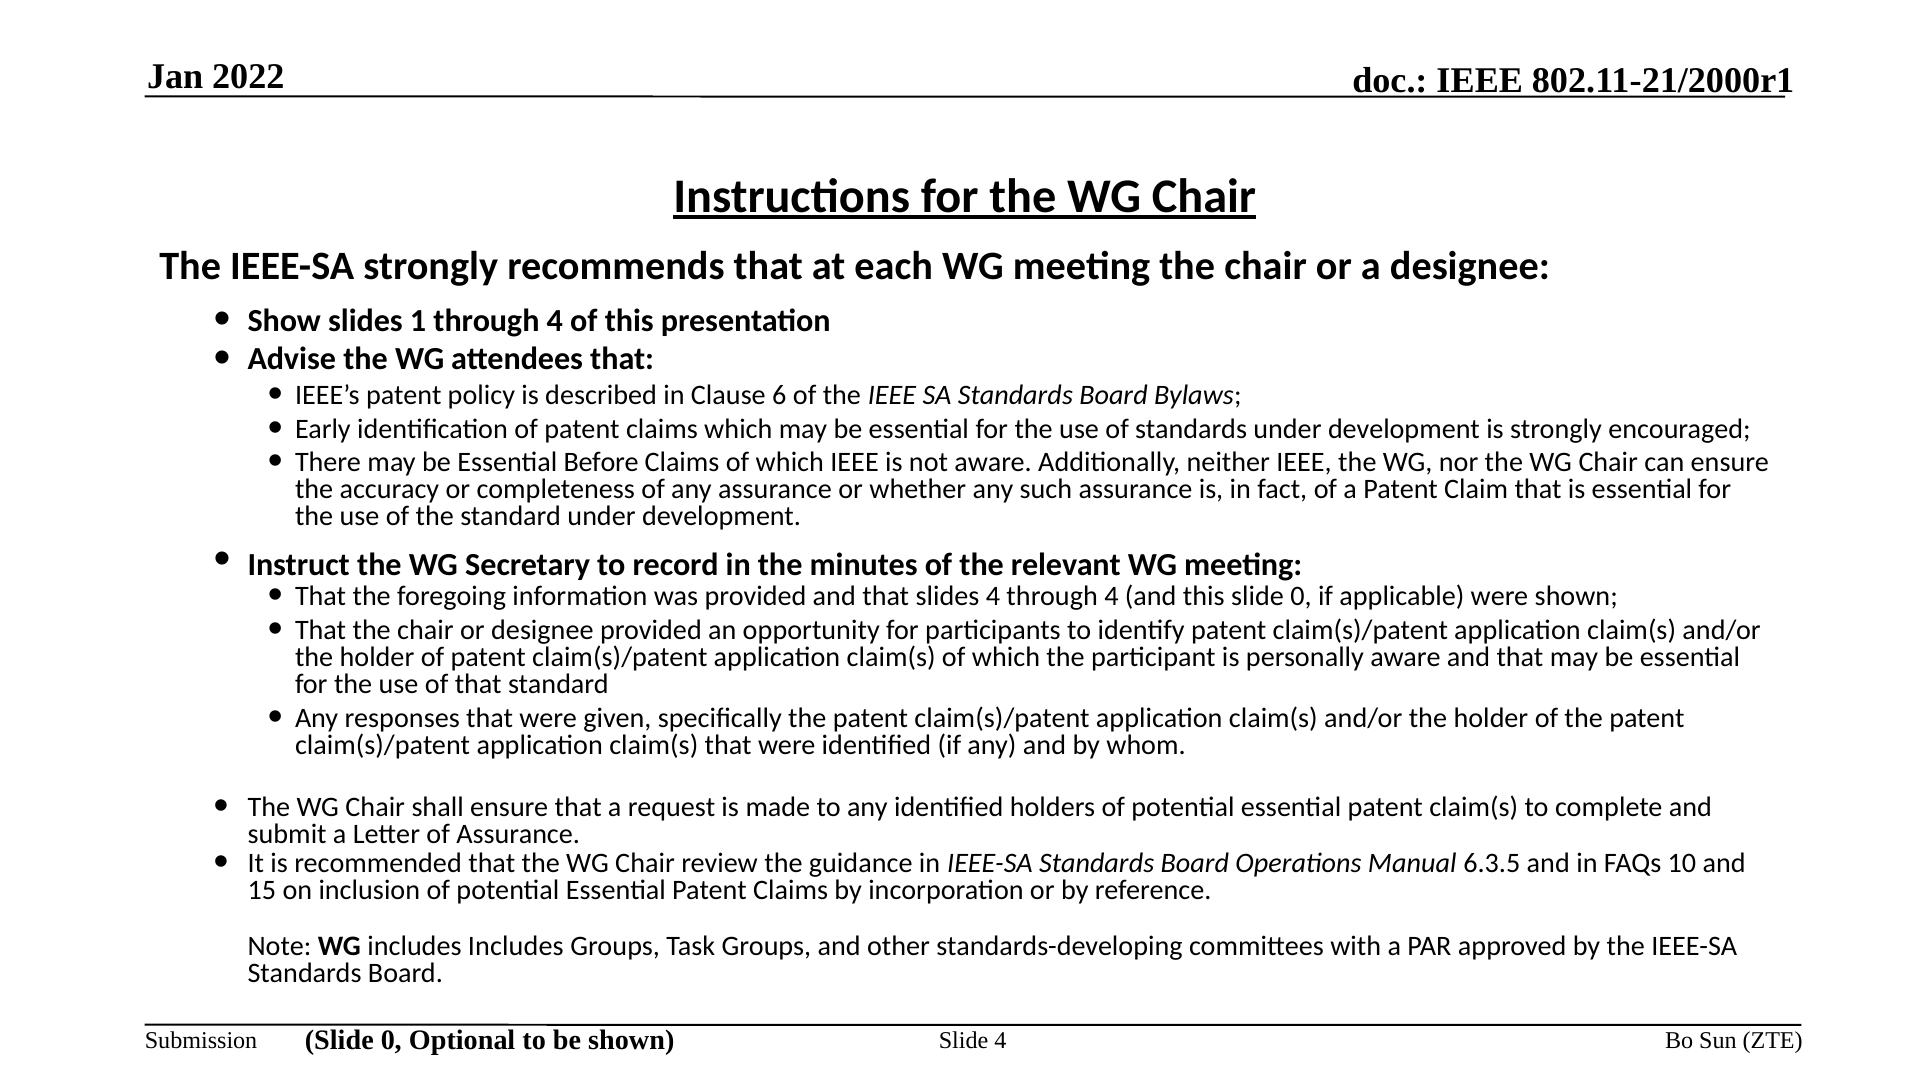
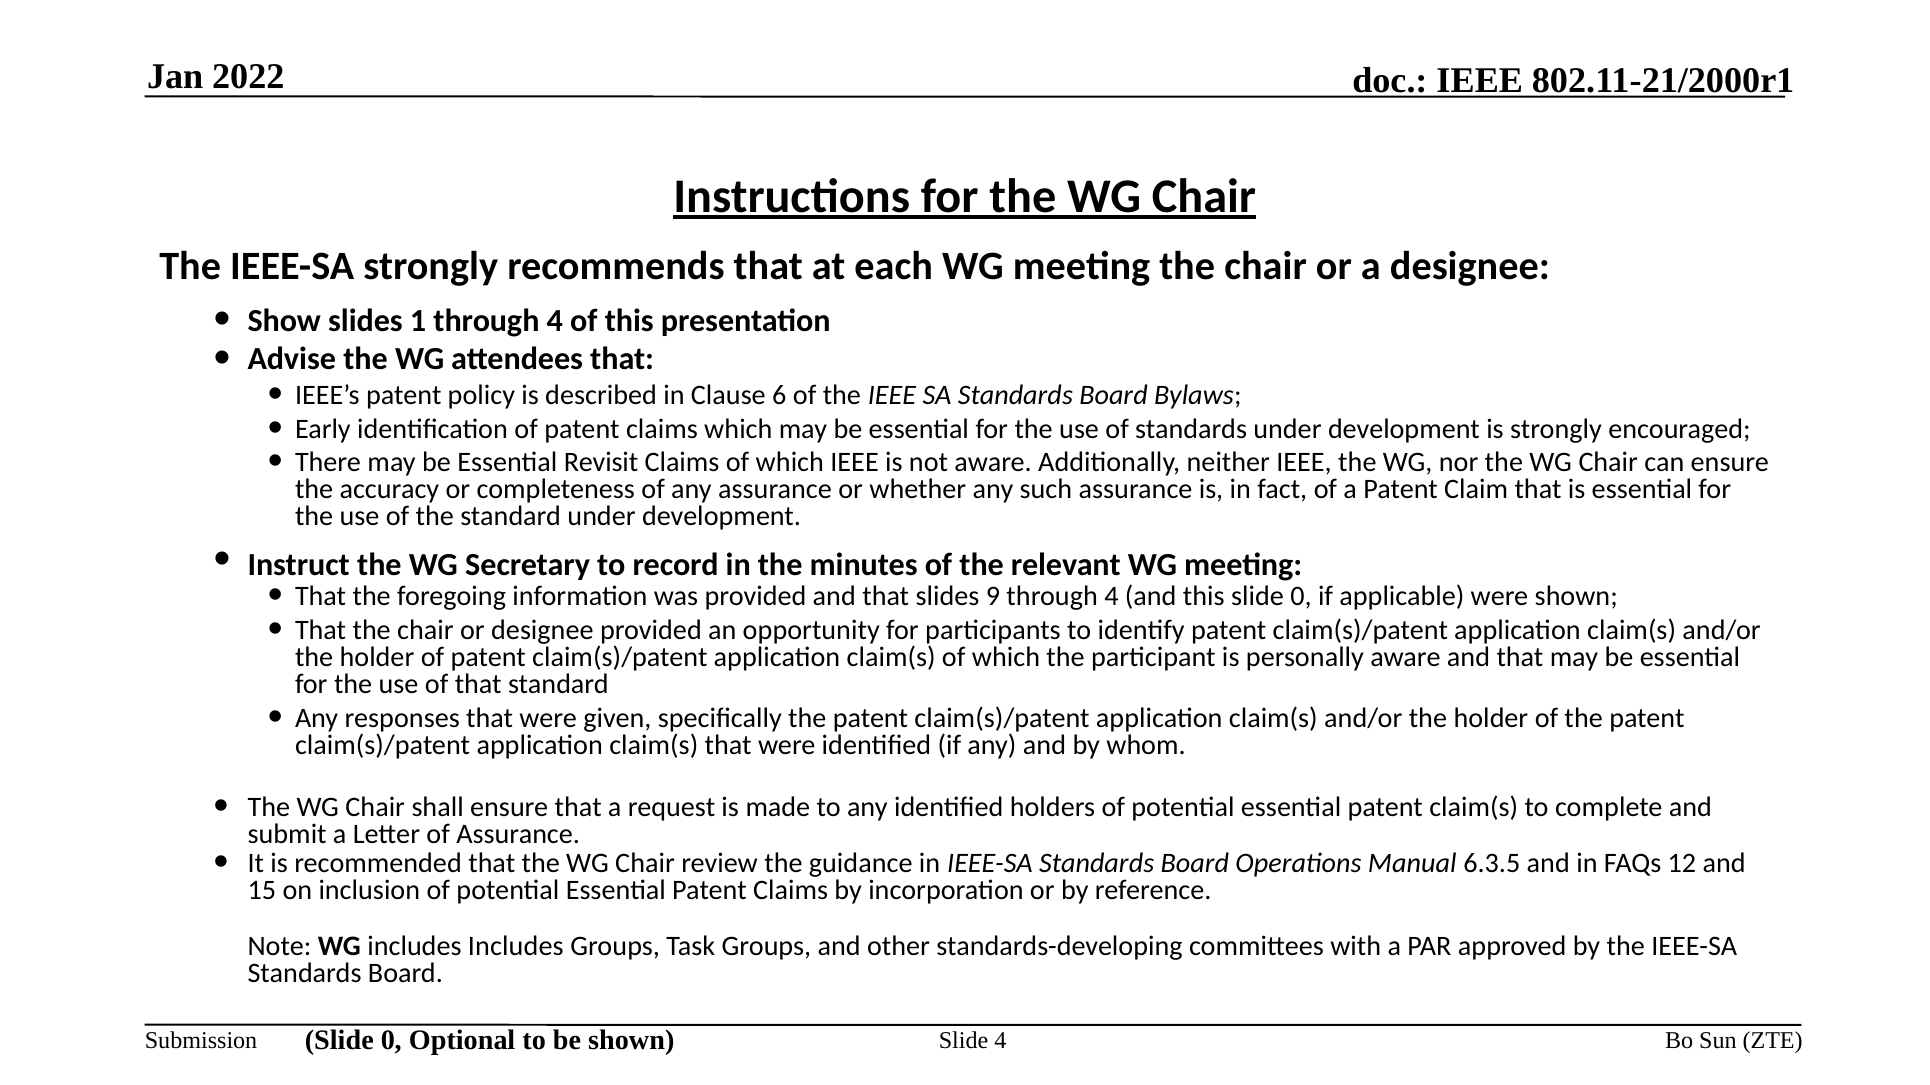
Before: Before -> Revisit (601, 463)
slides 4: 4 -> 9 (993, 597)
10: 10 -> 12 (1682, 863)
